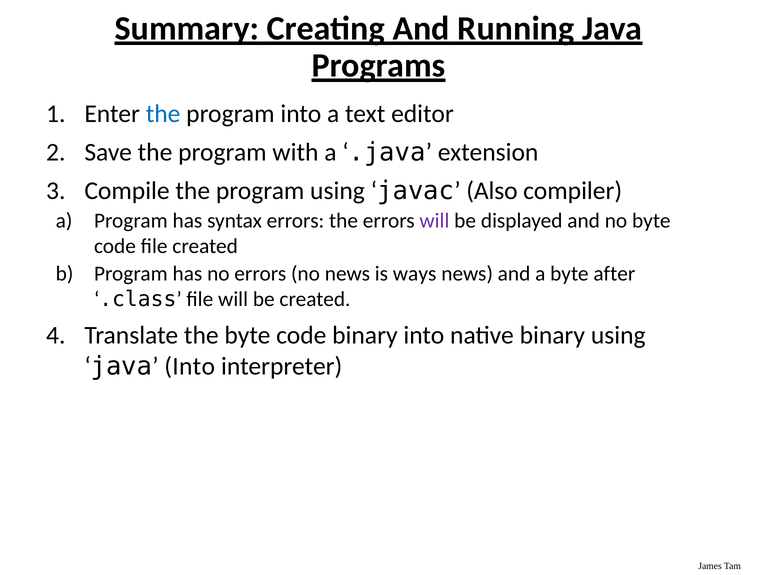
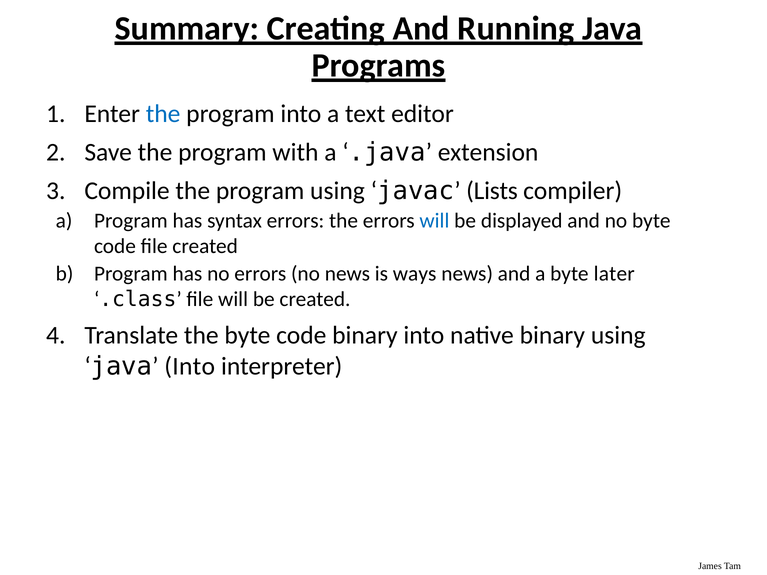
Also: Also -> Lists (492, 191)
will colour: purple -> blue (434, 221)
after: after -> later (614, 274)
